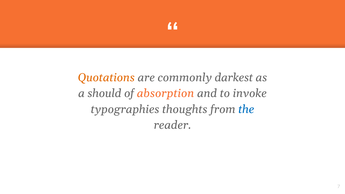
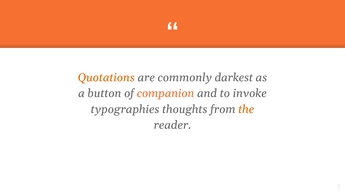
should: should -> button (104, 93)
absorption: absorption -> companion (166, 93)
the colour: blue -> orange (246, 109)
